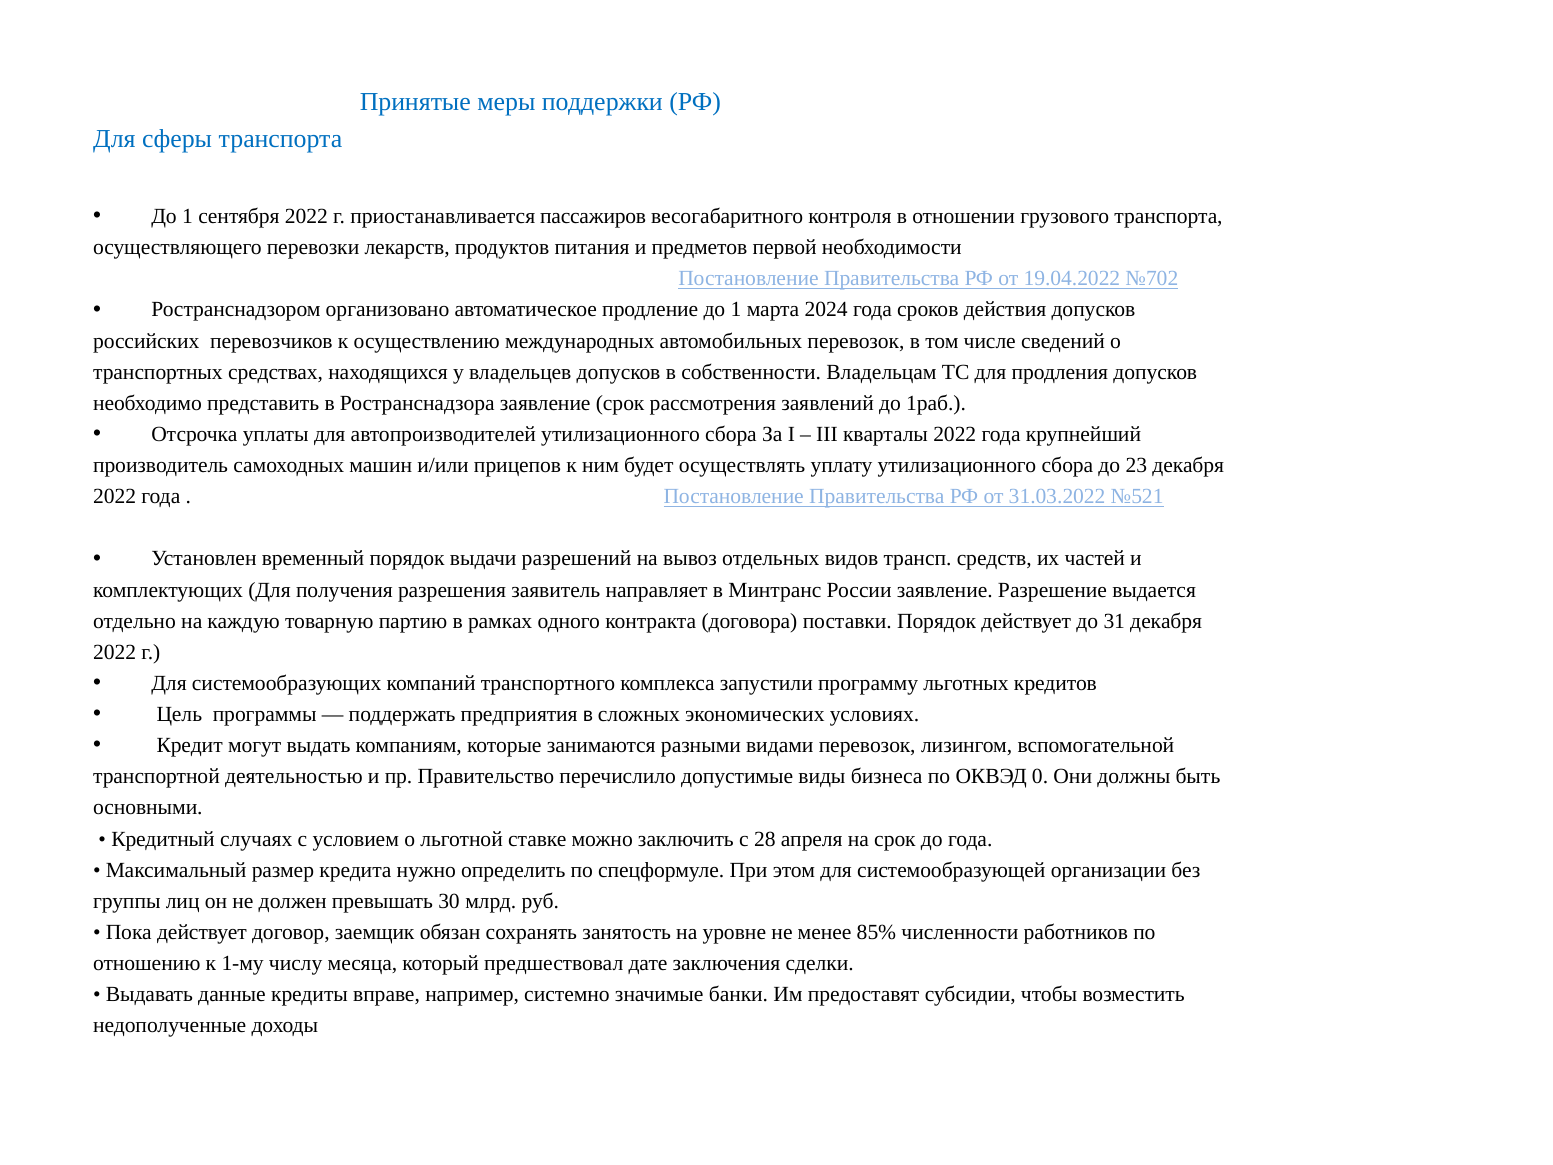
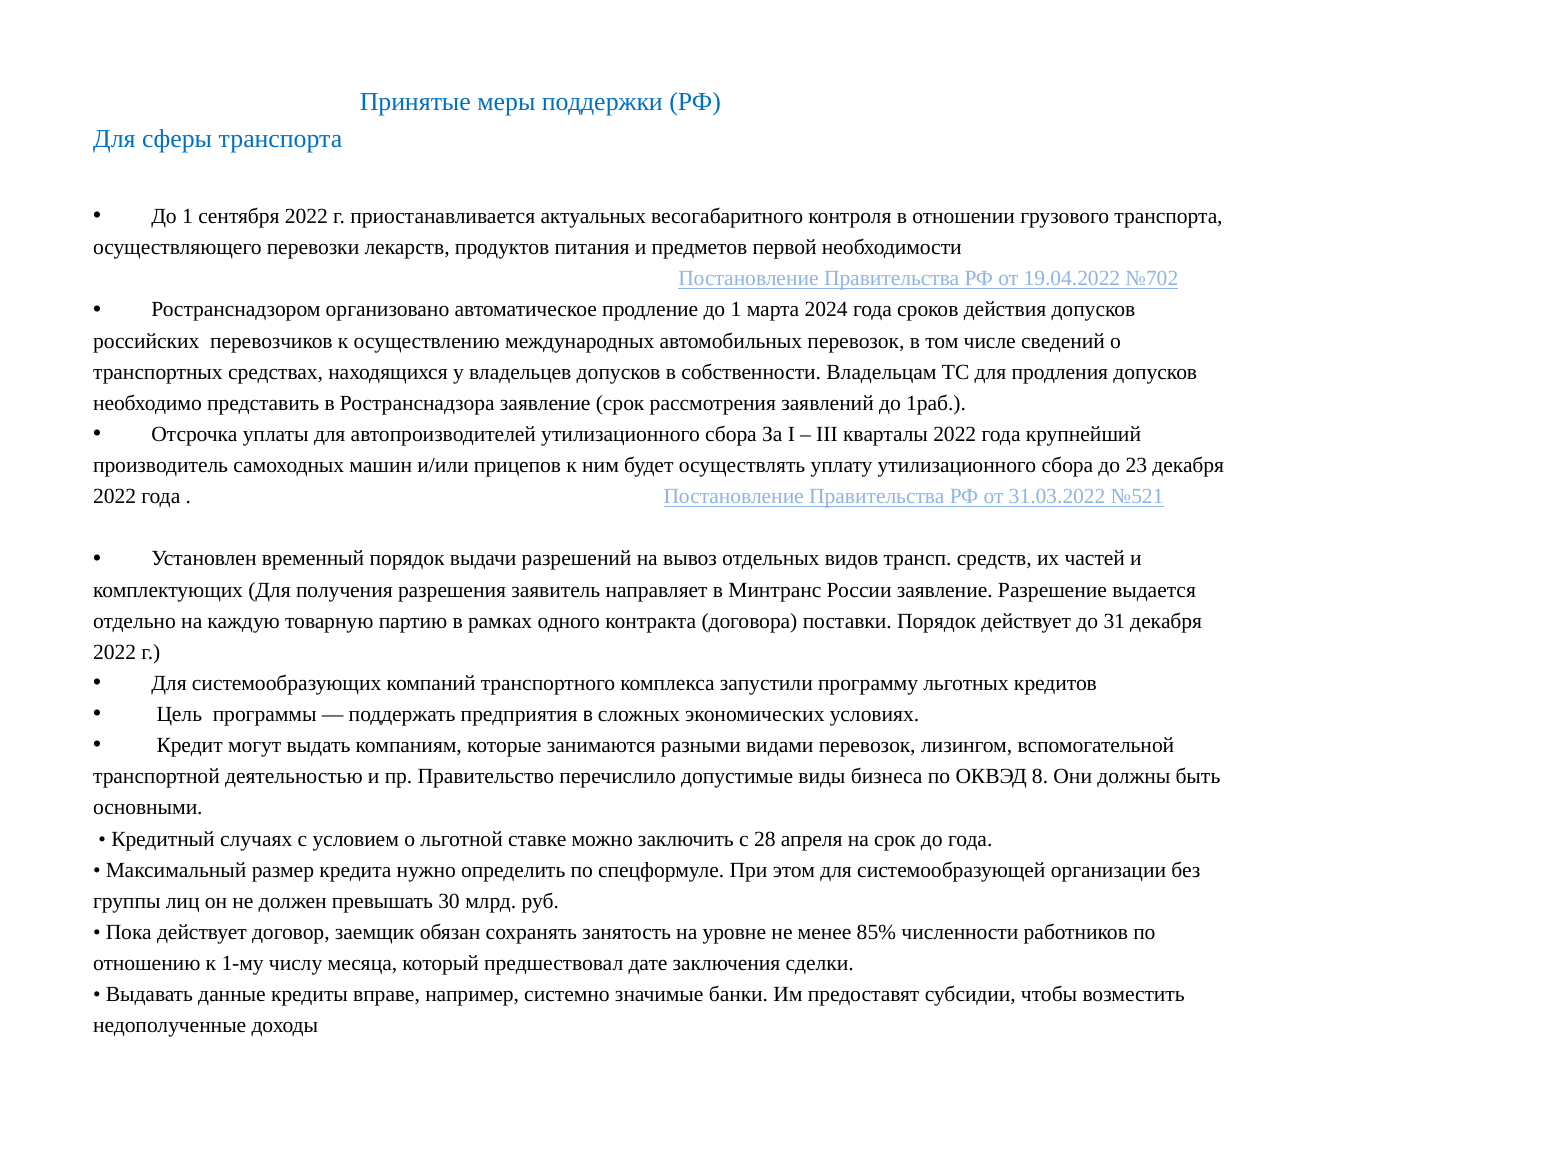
пассажиров: пассажиров -> актуальных (593, 216)
0: 0 -> 8 (1040, 777)
